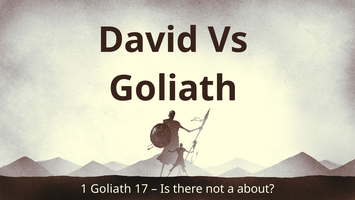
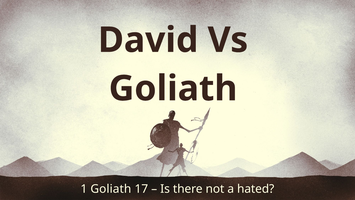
about: about -> hated (256, 189)
